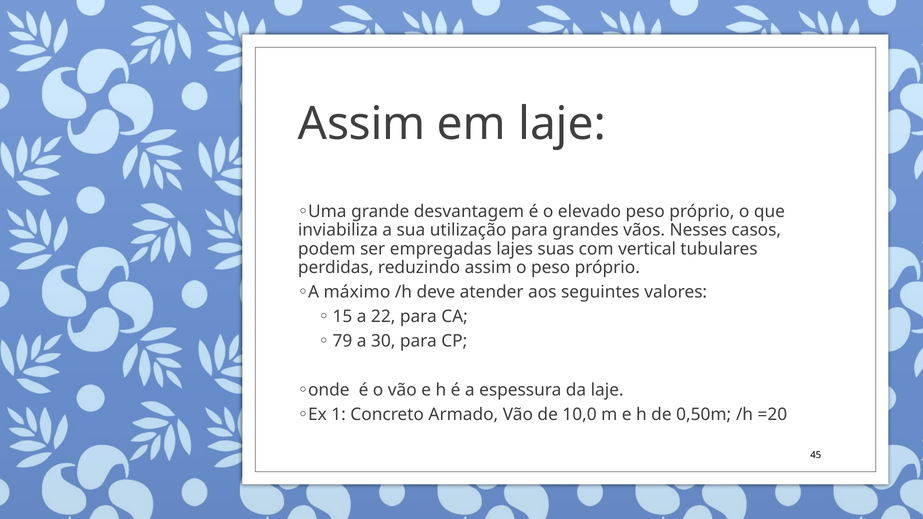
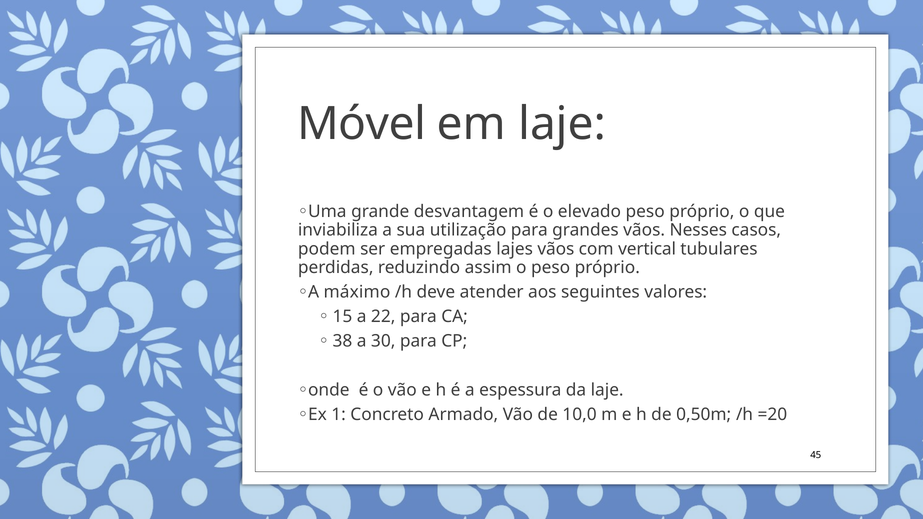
Assim: Assim -> Móvel (362, 124)
lajes suas: suas -> vãos (556, 249)
79: 79 -> 38 (342, 341)
